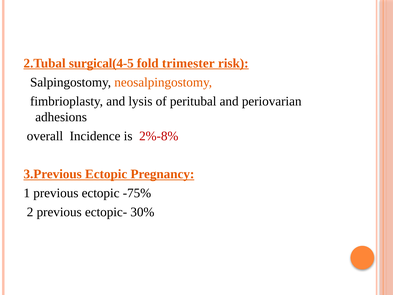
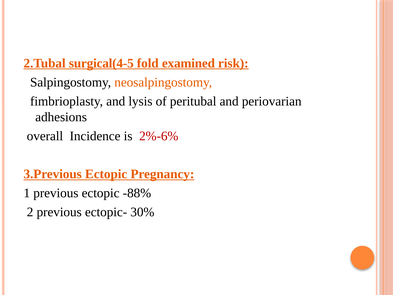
trimester: trimester -> examined (188, 63)
2%-8%: 2%-8% -> 2%-6% (159, 136)
-75%: -75% -> -88% (137, 193)
